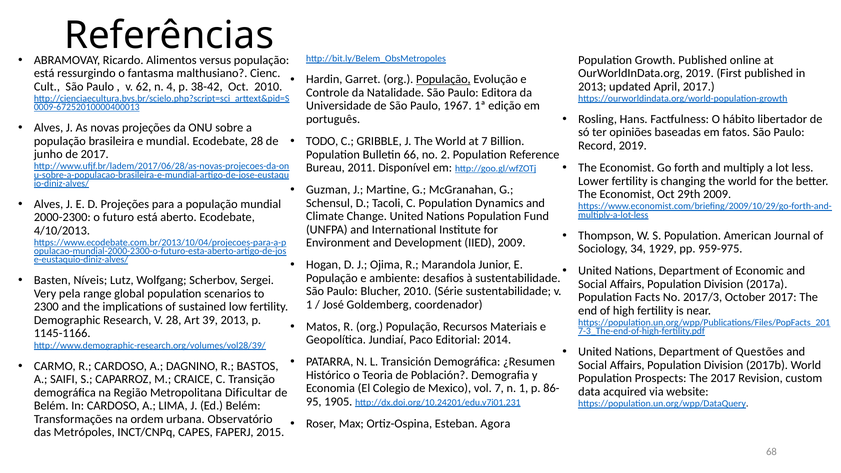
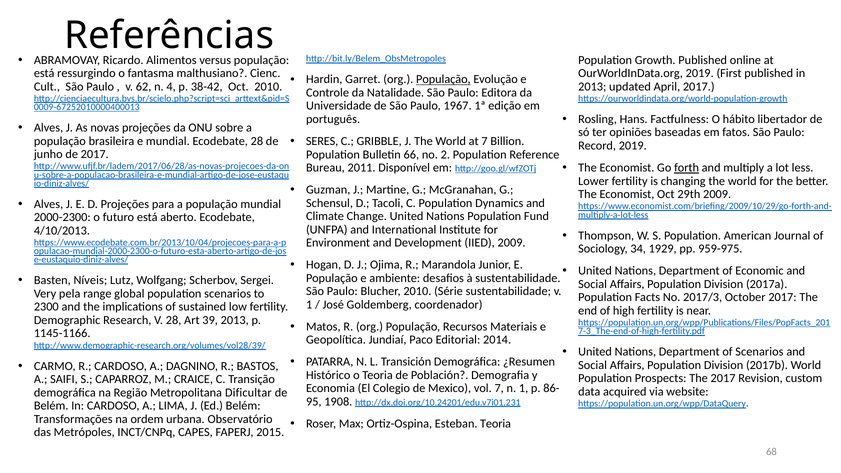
TODO: TODO -> SERES (322, 141)
forth underline: none -> present (687, 168)
of Questões: Questões -> Scenarios (759, 352)
1905: 1905 -> 1908 (338, 402)
Esteban Agora: Agora -> Teoria (496, 424)
